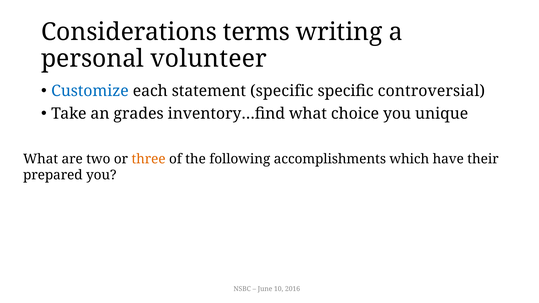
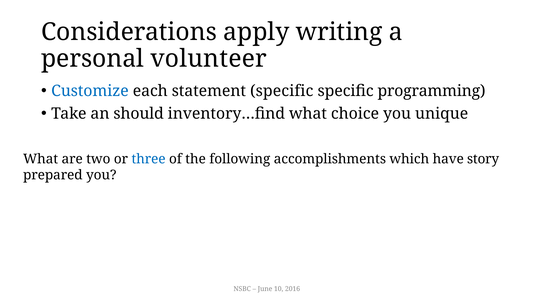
terms: terms -> apply (256, 32)
controversial: controversial -> programming (432, 91)
grades: grades -> should (139, 114)
three colour: orange -> blue (149, 159)
their: their -> story (483, 159)
